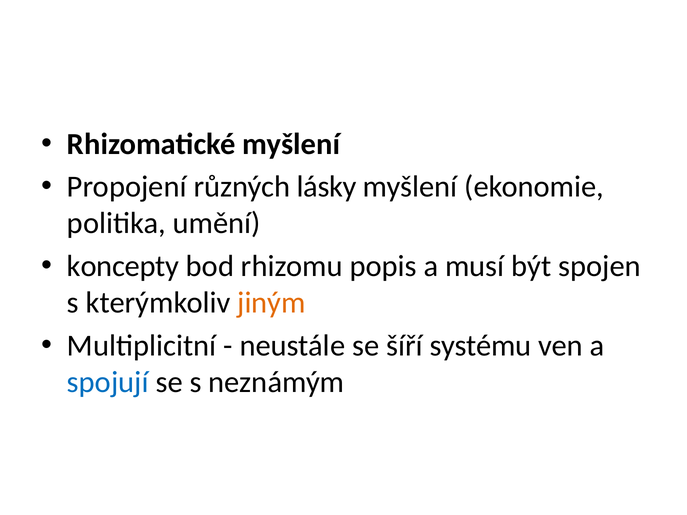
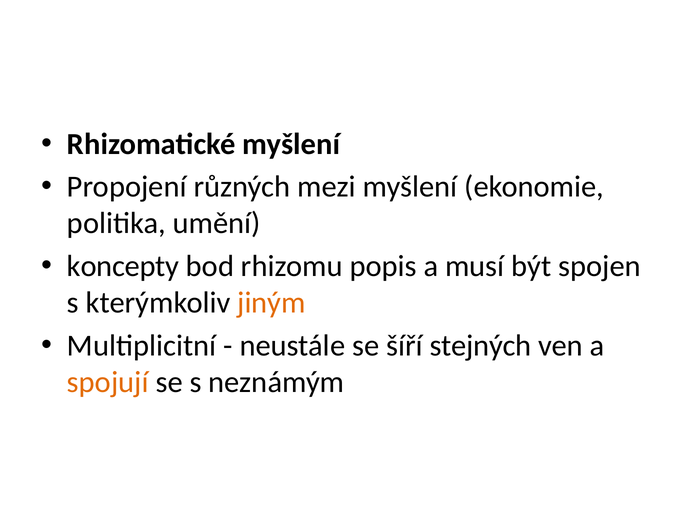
lásky: lásky -> mezi (326, 187)
systému: systému -> stejných (480, 346)
spojují colour: blue -> orange (108, 382)
